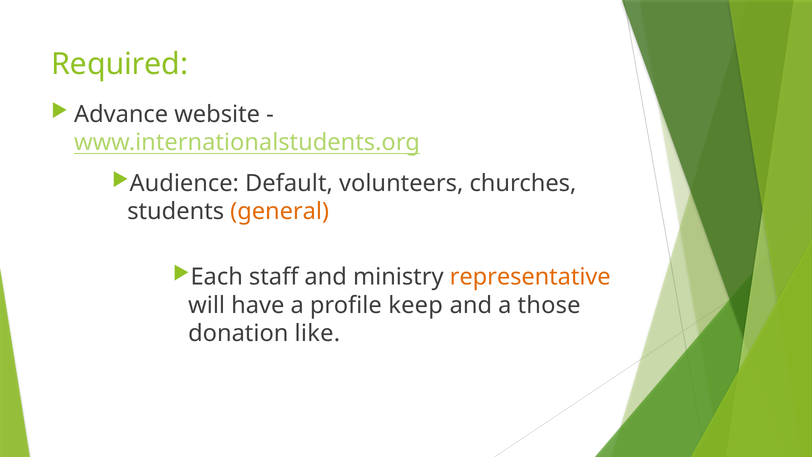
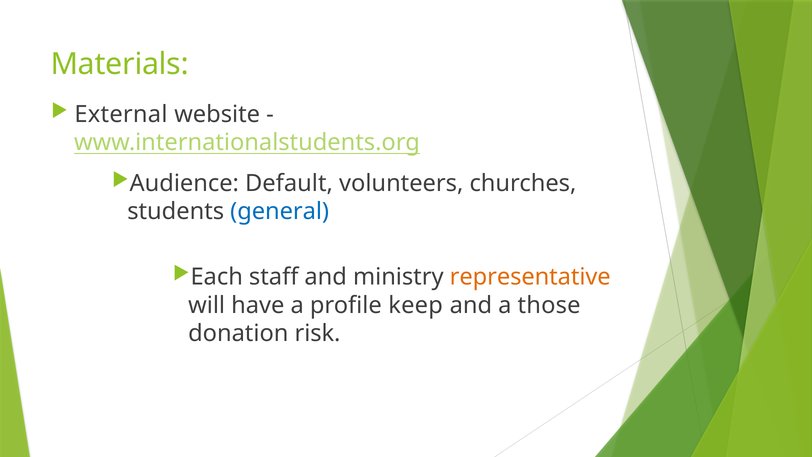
Required: Required -> Materials (120, 64)
Advance: Advance -> External (121, 114)
general colour: orange -> blue (280, 212)
like: like -> risk (318, 333)
